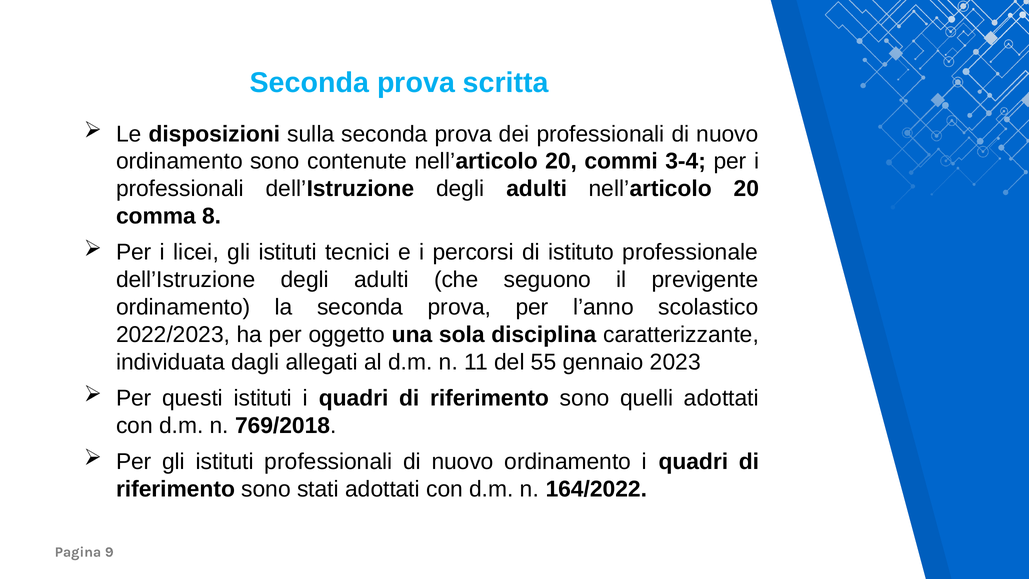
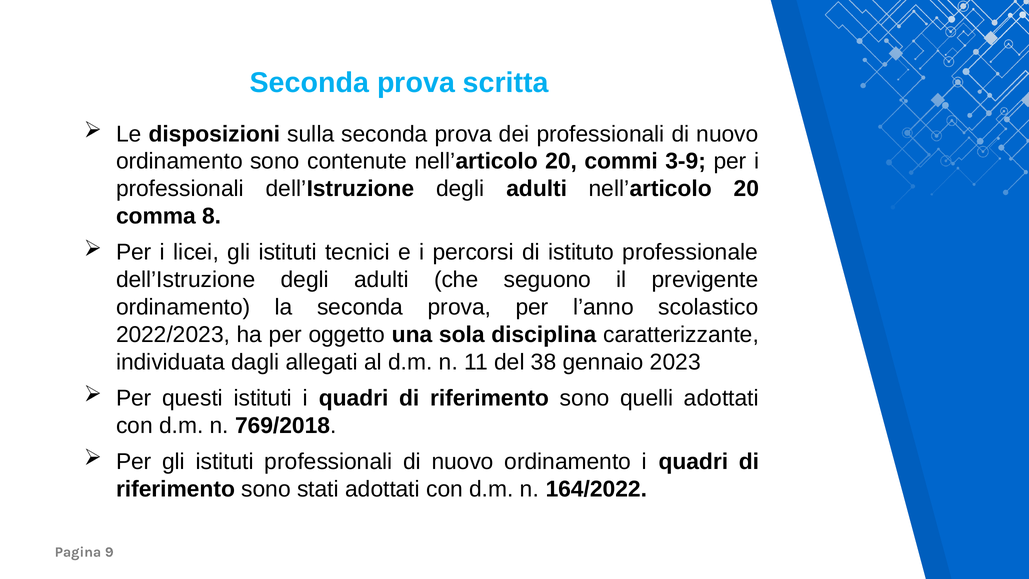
3-4: 3-4 -> 3-9 (686, 161)
55: 55 -> 38 (544, 362)
